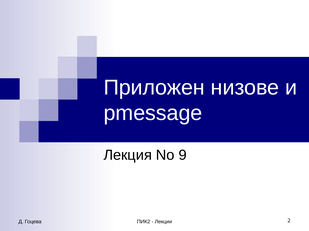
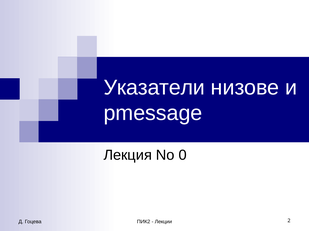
Приложен: Приложен -> Указатели (154, 88)
9: 9 -> 0 (183, 156)
